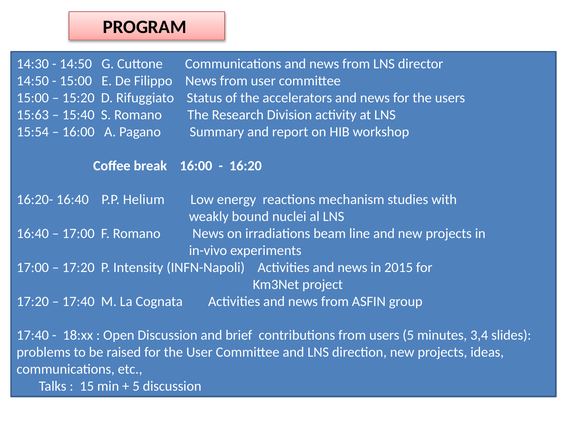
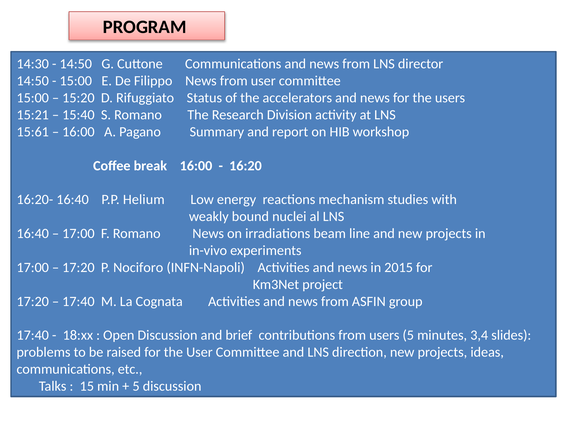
15:63: 15:63 -> 15:21 (33, 115)
15:54: 15:54 -> 15:61 (33, 132)
Intensity: Intensity -> Nociforo (138, 267)
